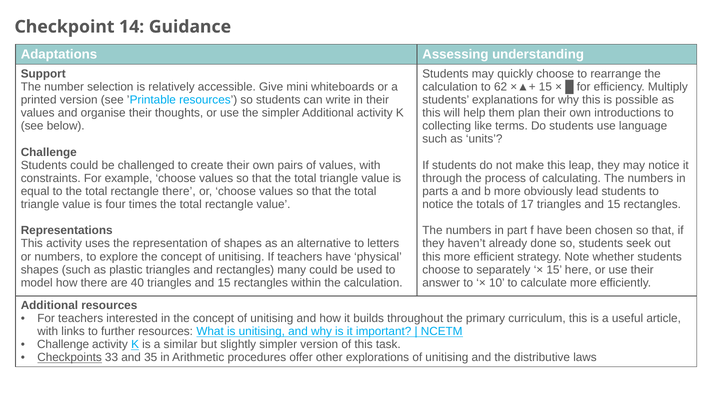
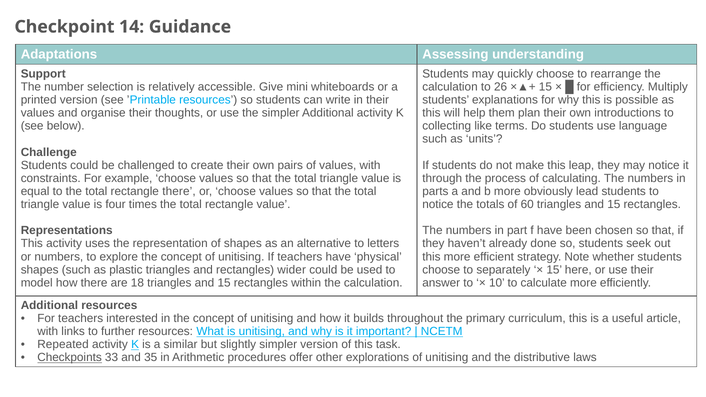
62: 62 -> 26 (501, 87)
17: 17 -> 60 (527, 204)
many: many -> wider (292, 270)
40: 40 -> 18 (137, 283)
Challenge: Challenge -> Repeated (63, 345)
